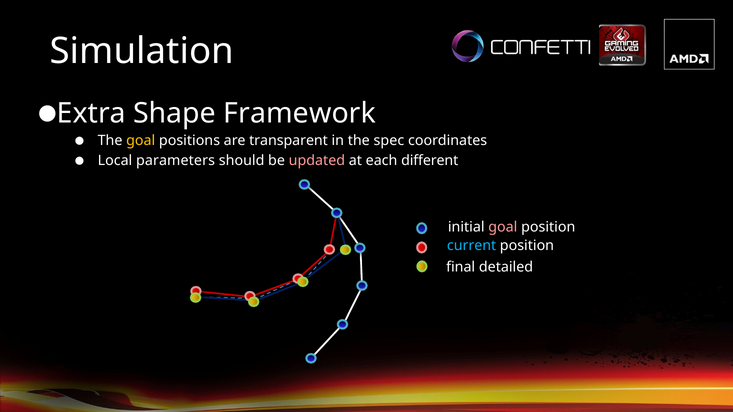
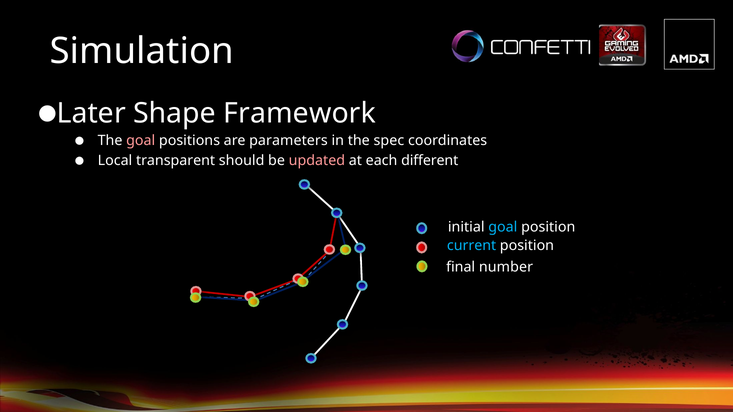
Extra: Extra -> Later (91, 113)
goal colour: yellow -> pink (141, 141)
transparent: transparent -> parameters (288, 141)
parameters: parameters -> transparent (176, 161)
goal colour: pink -> light blue (503, 227)
detailed: detailed -> number (506, 267)
